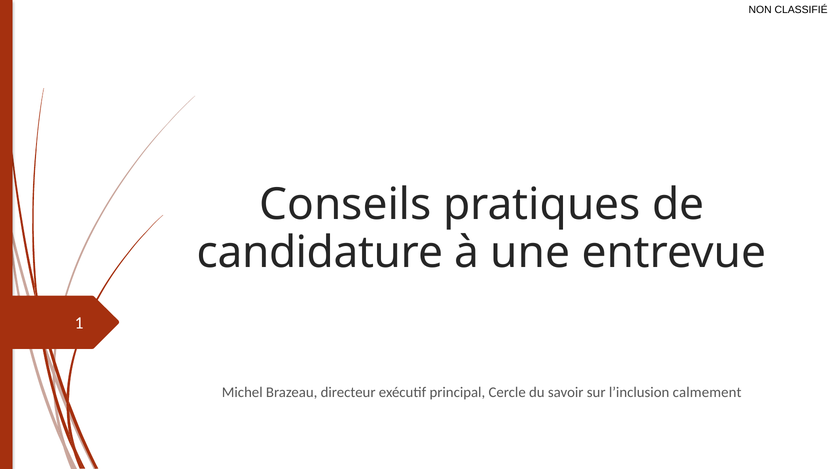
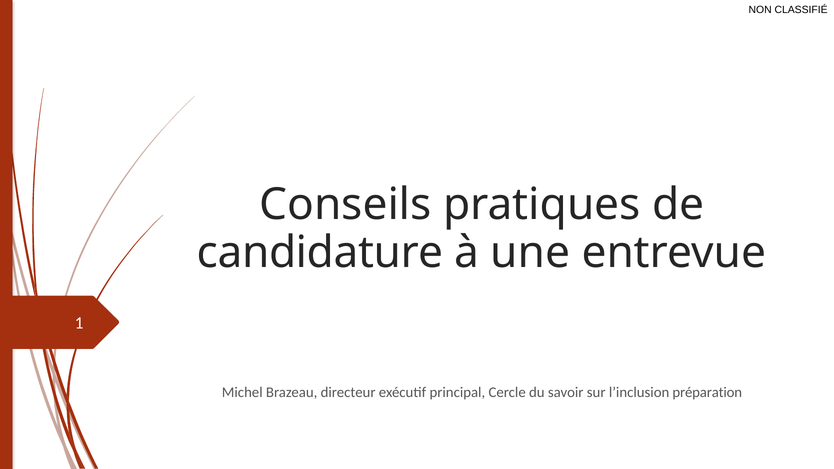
calmement: calmement -> préparation (707, 393)
